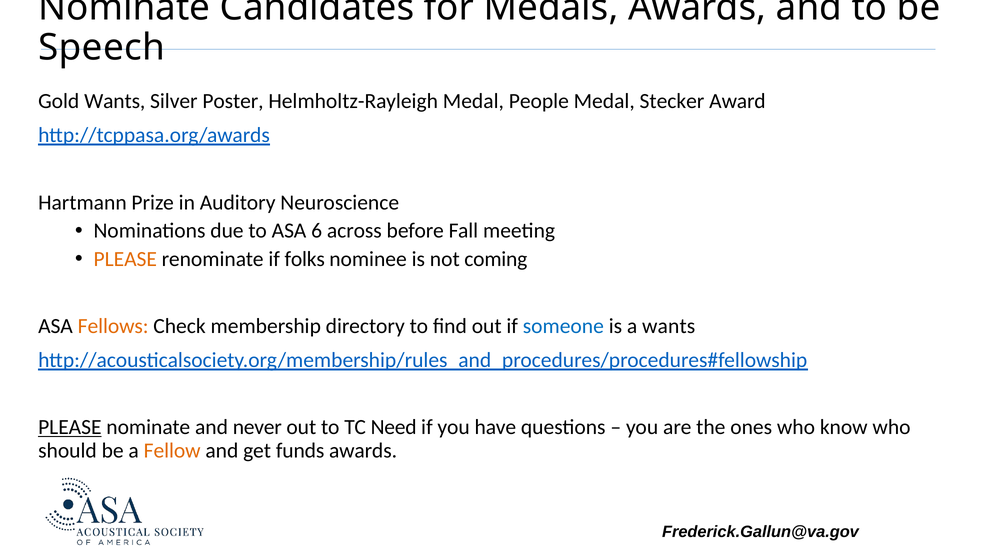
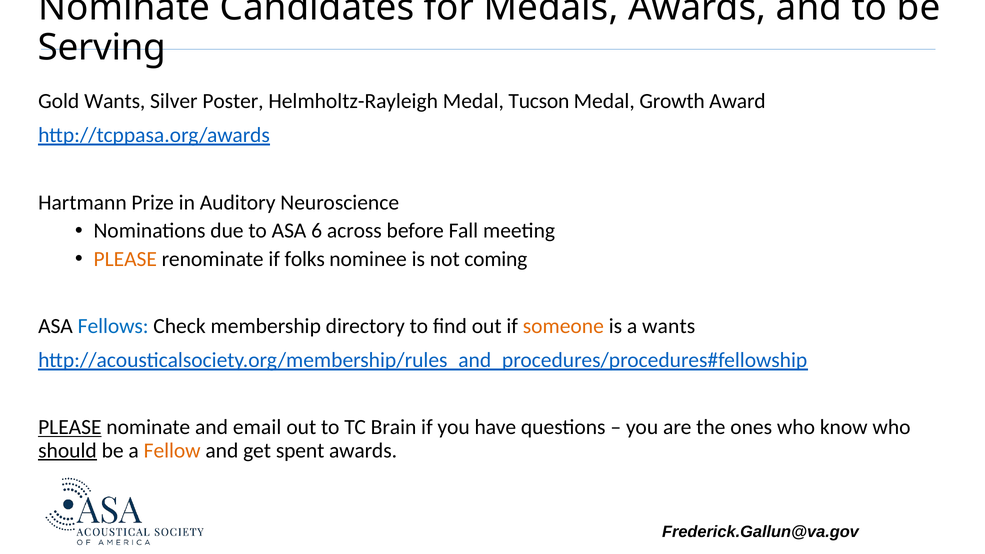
Speech: Speech -> Serving (102, 47)
People: People -> Tucson (539, 101)
Stecker: Stecker -> Growth (672, 101)
Fellows colour: orange -> blue (113, 326)
someone colour: blue -> orange (563, 326)
never: never -> email (257, 427)
Need: Need -> Brain (394, 427)
should underline: none -> present (67, 451)
funds: funds -> spent (300, 451)
